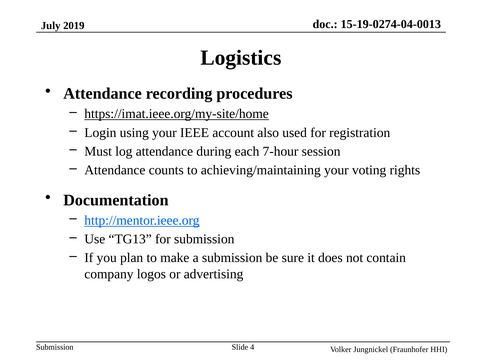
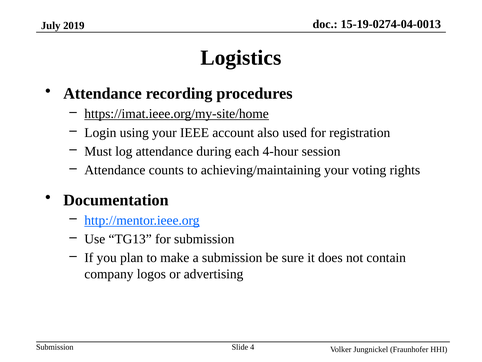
7-hour: 7-hour -> 4-hour (281, 151)
